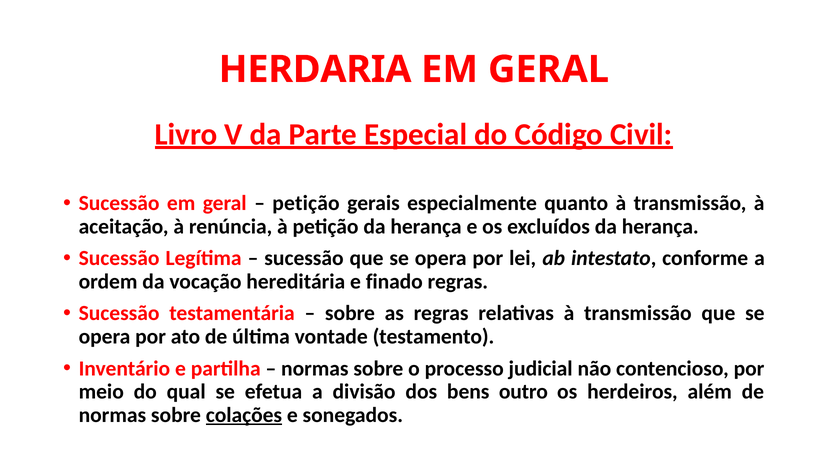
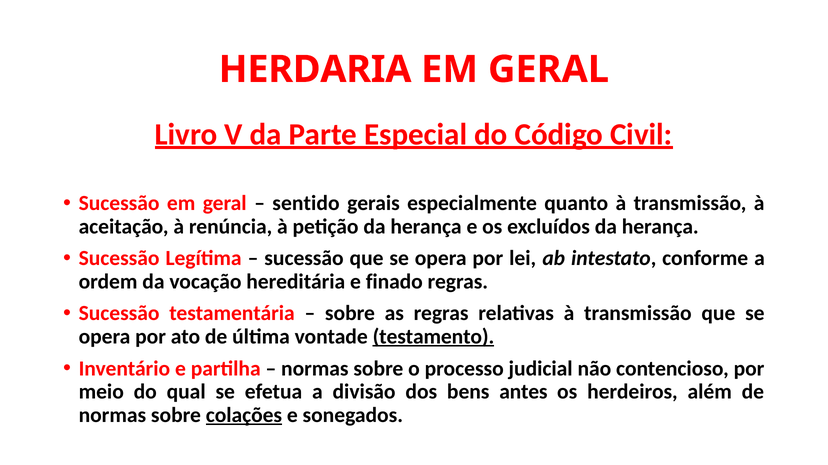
petição: petição -> sentido (306, 204)
testamento underline: none -> present (433, 337)
outro: outro -> antes (523, 392)
